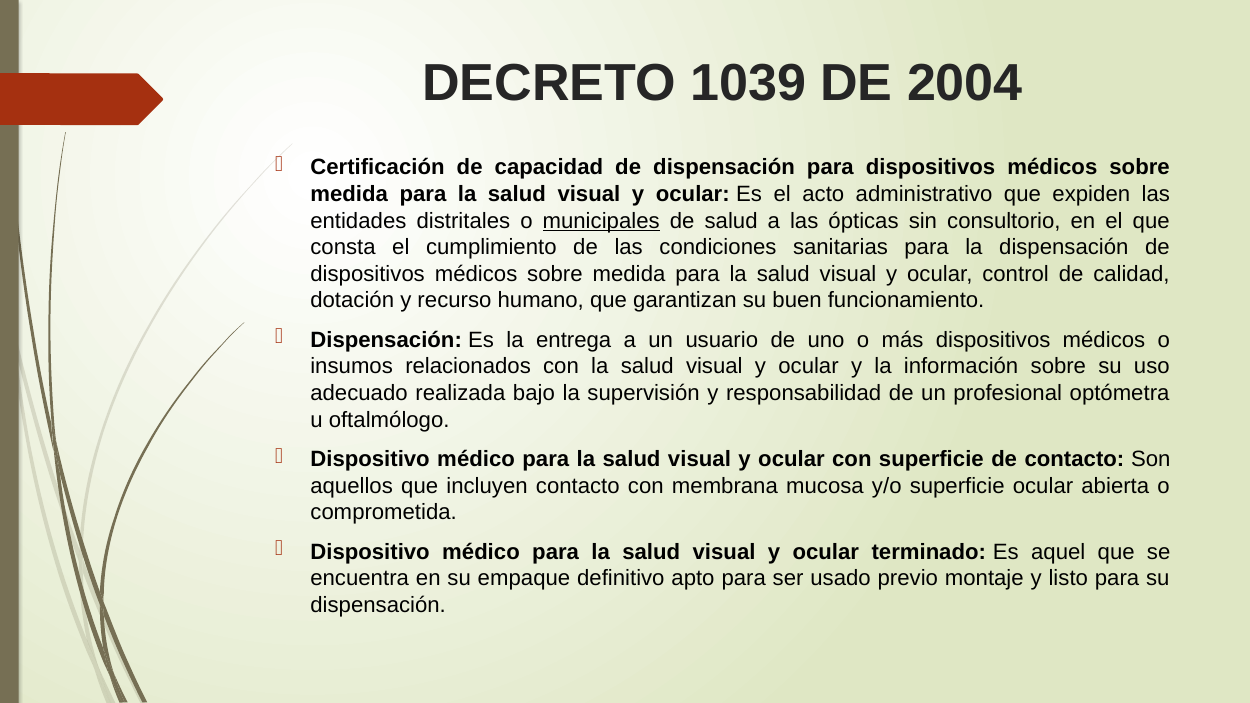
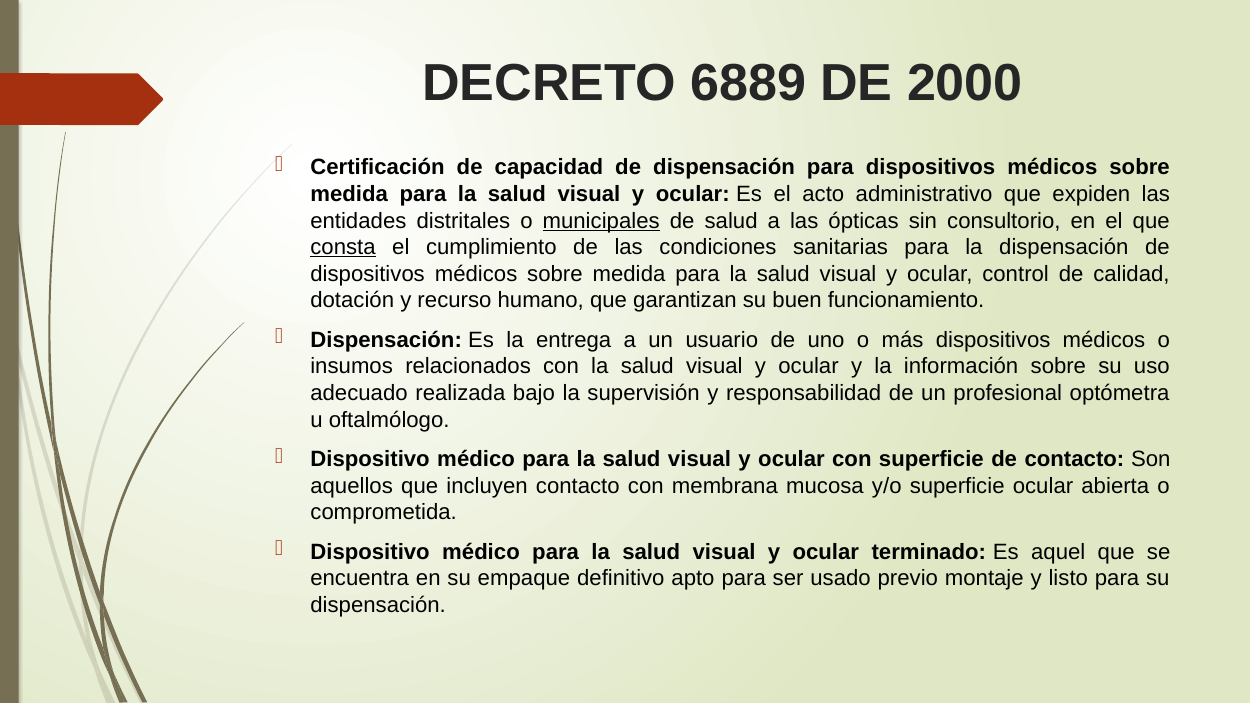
1039: 1039 -> 6889 (748, 83)
2004: 2004 -> 2000 (965, 83)
consta underline: none -> present (343, 247)
